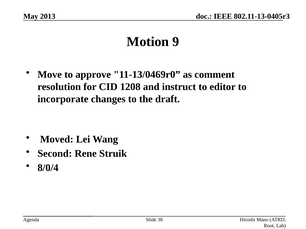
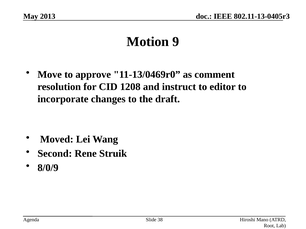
8/0/4: 8/0/4 -> 8/0/9 (48, 168)
